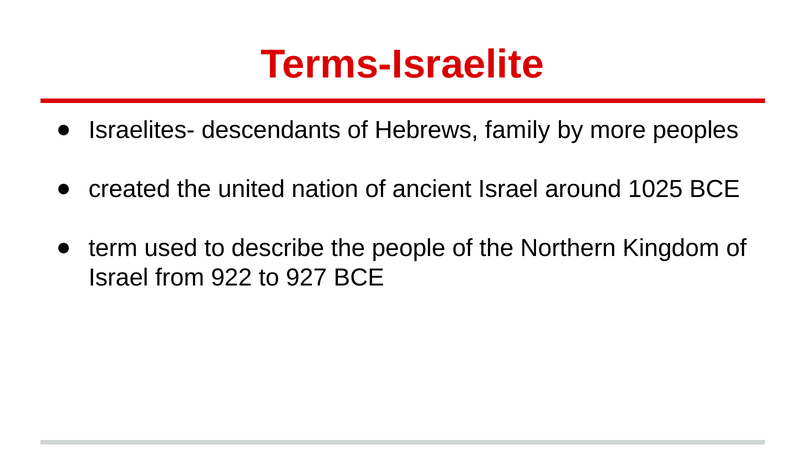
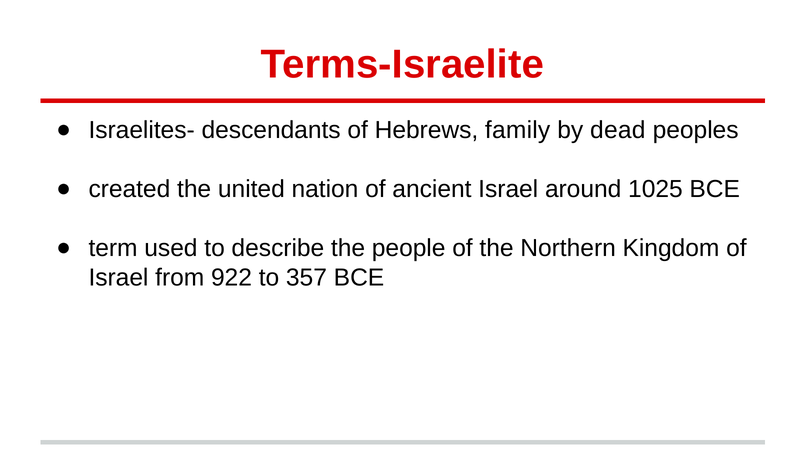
more: more -> dead (618, 130)
927: 927 -> 357 (306, 278)
